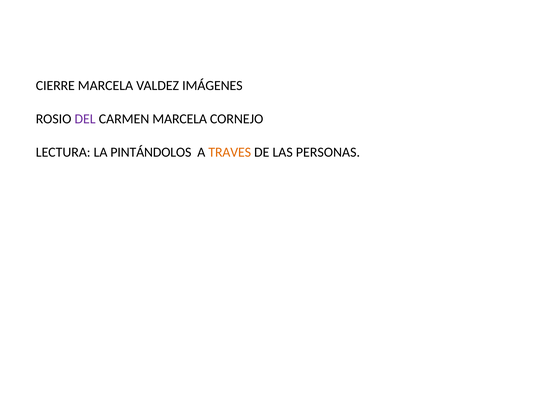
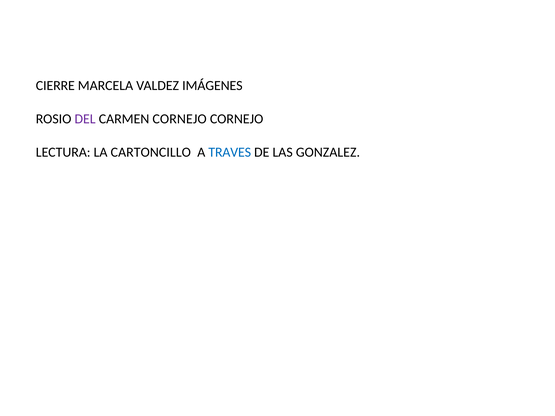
CARMEN MARCELA: MARCELA -> CORNEJO (180, 119)
PINTÁNDOLOS: PINTÁNDOLOS -> CARTONCILLO (151, 152)
TRAVES colour: orange -> blue (230, 152)
PERSONAS: PERSONAS -> GONZALEZ (328, 152)
